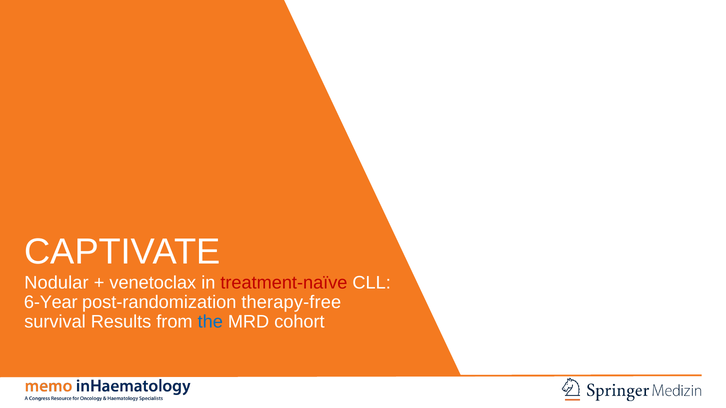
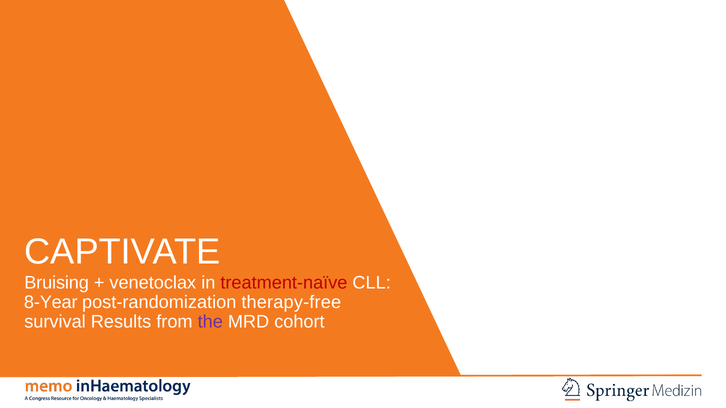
Nodular: Nodular -> Bruising (57, 283)
6-Year: 6-Year -> 8-Year (51, 303)
the colour: blue -> purple (210, 322)
